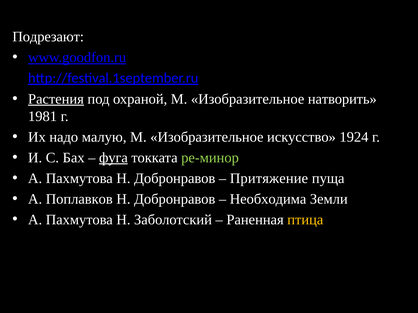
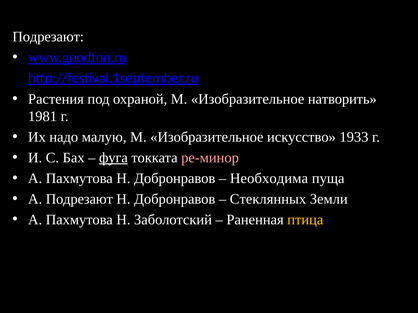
Растения underline: present -> none (56, 99)
1924: 1924 -> 1933 (354, 137)
ре-минор colour: light green -> pink (210, 158)
Притяжение: Притяжение -> Необходима (269, 179)
А Поплавков: Поплавков -> Подрезают (79, 199)
Необходима: Необходима -> Стеклянных (268, 199)
